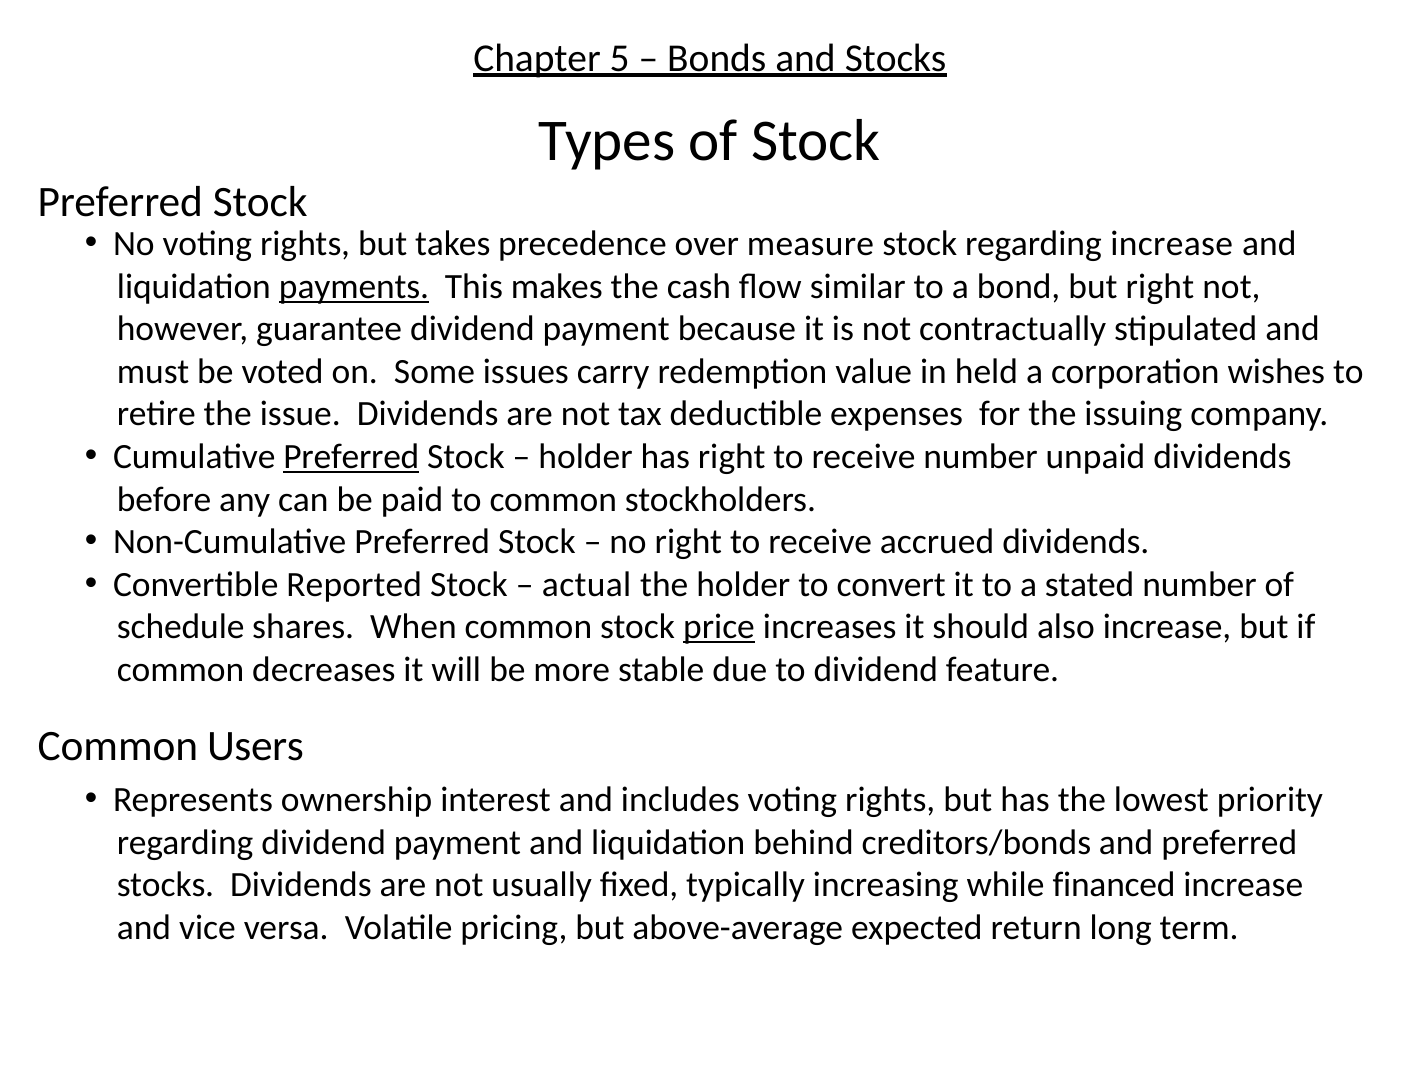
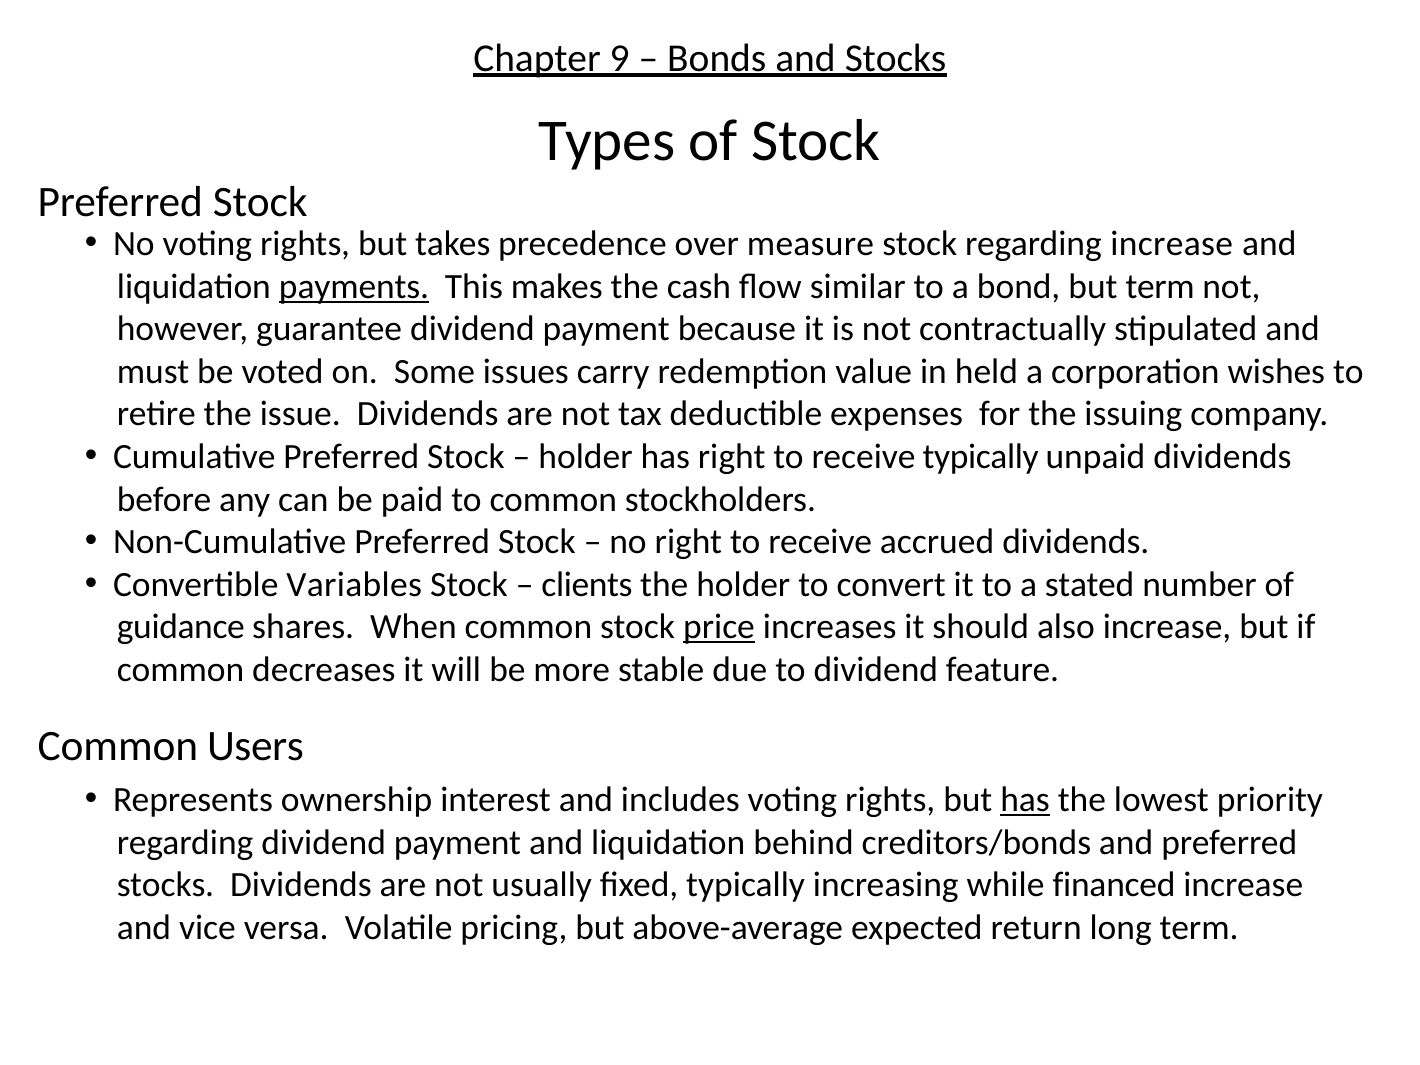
5: 5 -> 9 (620, 58)
but right: right -> term (1160, 286)
Preferred underline: present -> none (351, 457)
receive number: number -> typically (981, 457)
Reported: Reported -> Variables (354, 585)
actual: actual -> clients (587, 585)
schedule: schedule -> guidance (181, 627)
has underline: none -> present (1025, 800)
